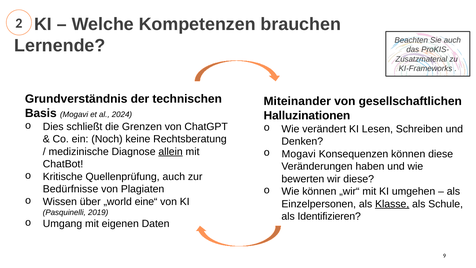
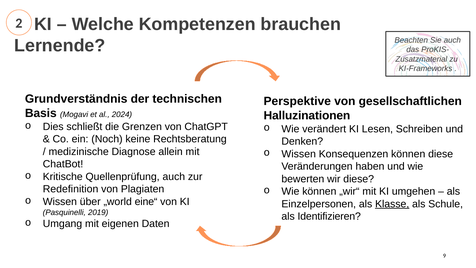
Miteinander: Miteinander -> Perspektive (297, 101)
allein underline: present -> none (171, 152)
Mogavi: Mogavi -> Wissen (299, 154)
Bedürfnisse: Bedürfnisse -> Redefinition (71, 189)
